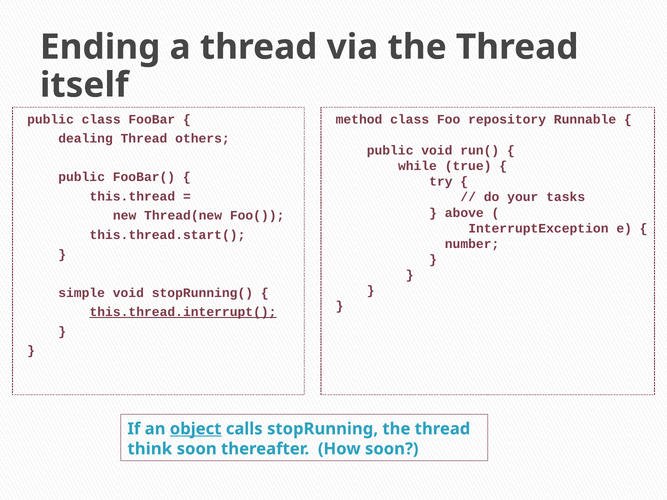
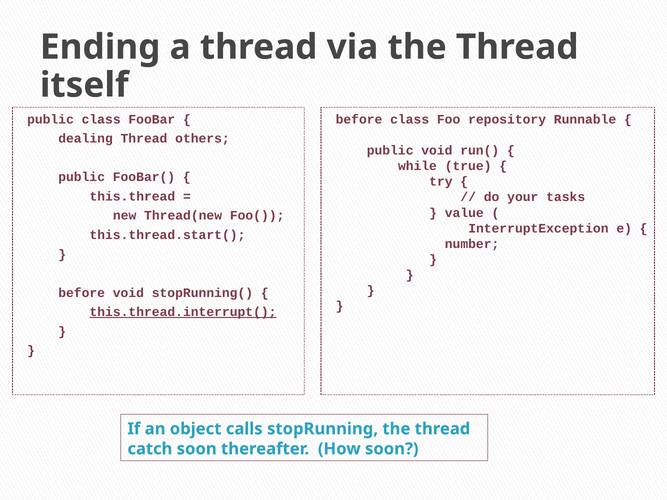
method: method -> before (359, 119)
above: above -> value (464, 213)
simple: simple -> before (82, 293)
object underline: present -> none (196, 429)
think: think -> catch (150, 449)
